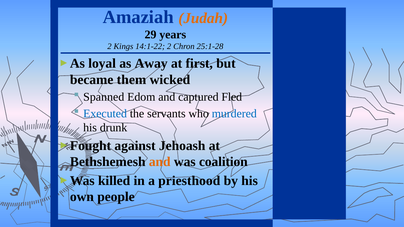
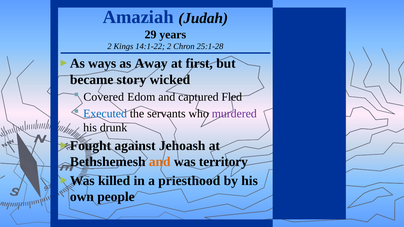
Judah colour: orange -> black (203, 18)
loyal: loyal -> ways (102, 64)
them: them -> story (131, 80)
Spanned: Spanned -> Covered (104, 97)
murdered colour: blue -> purple (234, 114)
coalition: coalition -> territory (223, 162)
